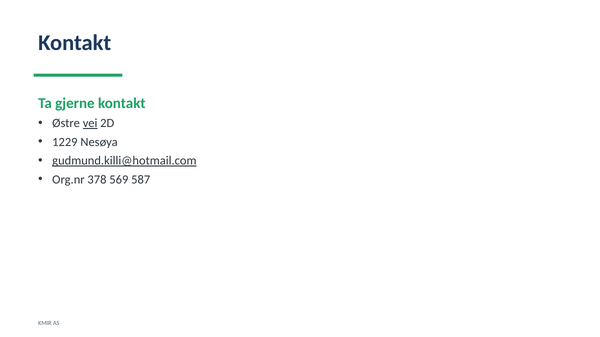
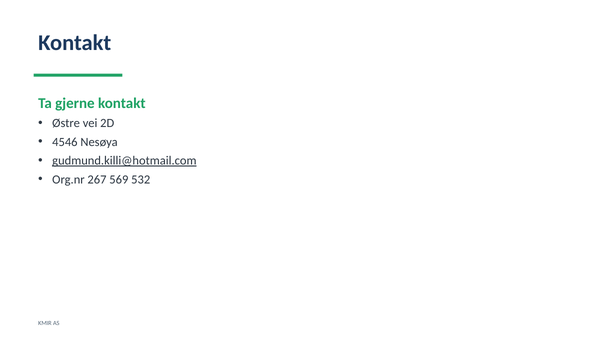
vei underline: present -> none (90, 123)
1229: 1229 -> 4546 (65, 142)
378: 378 -> 267 (97, 180)
587: 587 -> 532 (141, 180)
